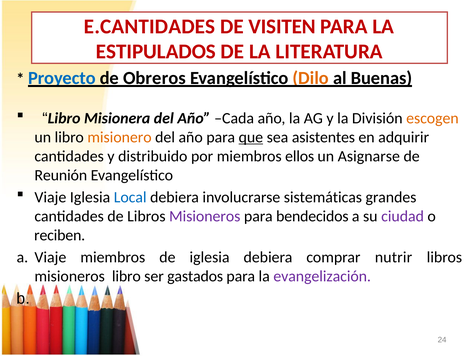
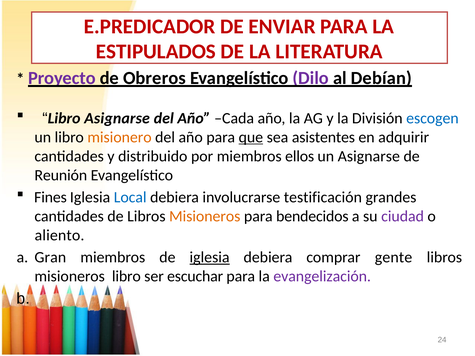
E.CANTIDADES: E.CANTIDADES -> E.PREDICADOR (150, 26)
VISITEN: VISITEN -> ENVIAR (282, 26)
Proyecto colour: blue -> purple (62, 78)
Dilo colour: orange -> purple (311, 78)
Buenas: Buenas -> Debían (381, 78)
Libro Misionera: Misionera -> Asignarse (117, 118)
escogen colour: orange -> blue (432, 118)
Viaje: Viaje -> Fines (50, 197)
sistemáticas: sistemáticas -> testificación (323, 197)
Misioneros colour: purple -> orange (205, 216)
reciben: reciben -> aliento (60, 235)
a Viaje: Viaje -> Gran (50, 258)
iglesia underline: none -> present (210, 258)
nutrir: nutrir -> gente (394, 258)
gastados: gastados -> escuchar (195, 277)
